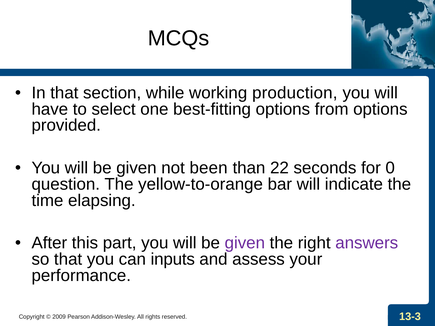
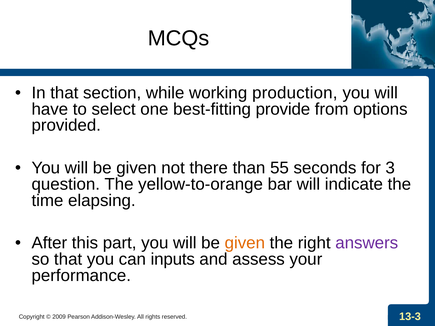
best-fitting options: options -> provide (283, 109)
been: been -> there (209, 168)
22: 22 -> 55 (280, 168)
0: 0 -> 3 (390, 168)
given colour: purple -> orange (245, 243)
